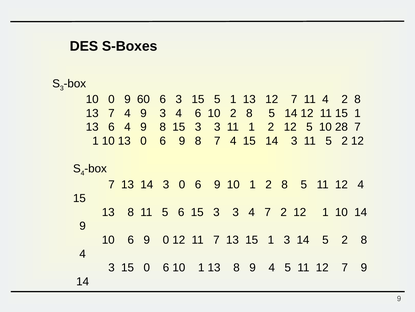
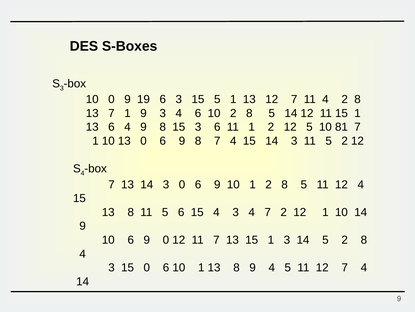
60: 60 -> 19 (143, 99)
13 7 4: 4 -> 1 (128, 113)
8 15 3 3: 3 -> 6 (217, 127)
28: 28 -> 81 (341, 127)
6 15 3: 3 -> 4 (216, 212)
12 7 9: 9 -> 4 (364, 267)
